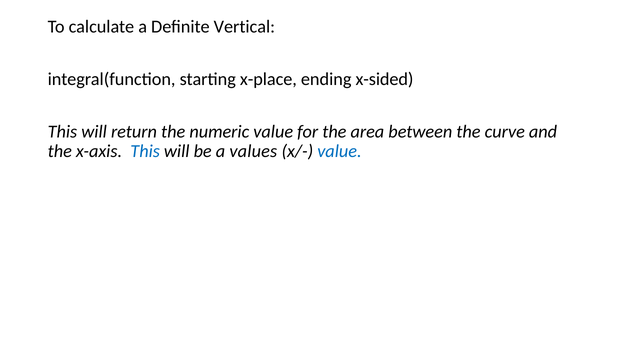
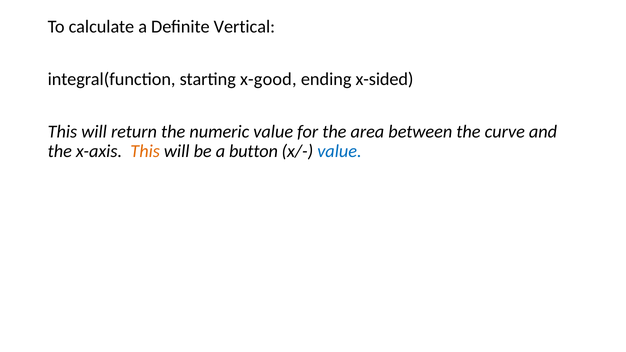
x-place: x-place -> x-good (268, 79)
This colour: blue -> orange (145, 152)
values: values -> button (253, 152)
